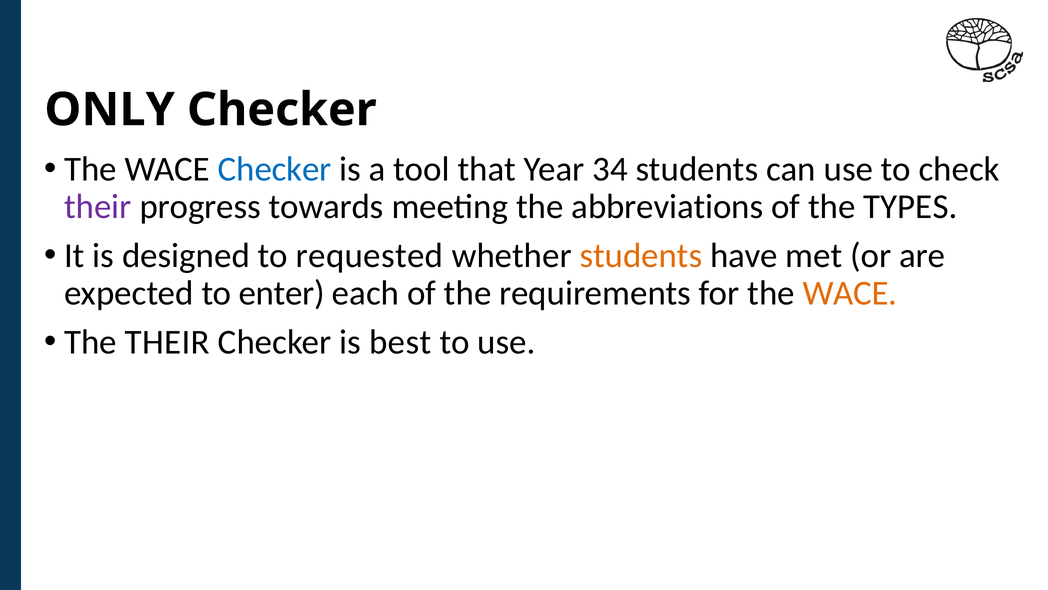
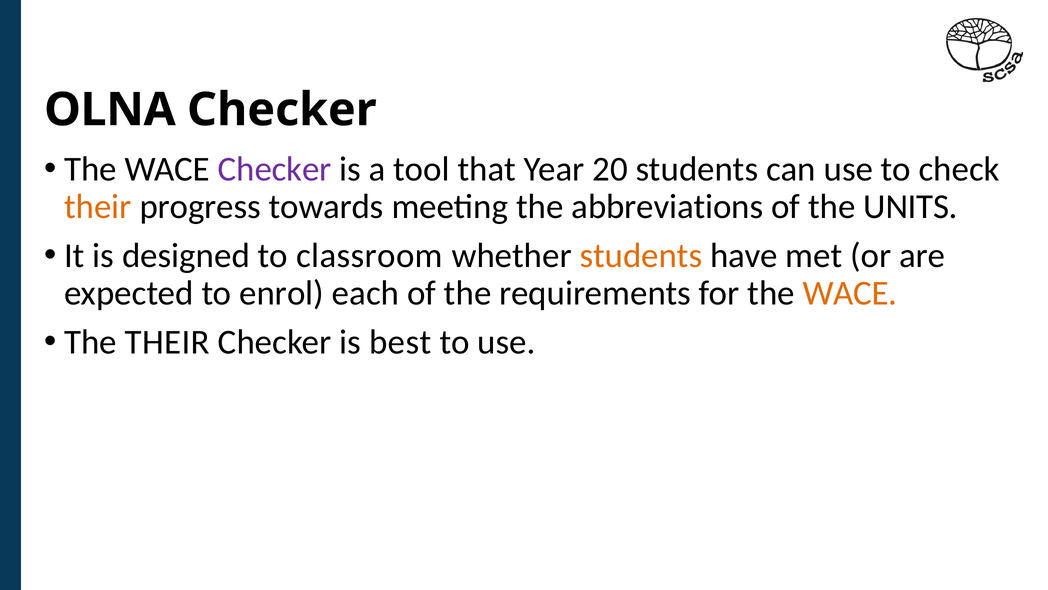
ONLY: ONLY -> OLNA (110, 110)
Checker colour: blue -> purple (275, 169)
34: 34 -> 20 (610, 169)
their colour: purple -> orange (98, 207)
TYPES: TYPES -> UNITS (911, 207)
requested: requested -> classroom (369, 255)
enter: enter -> enrol (282, 293)
